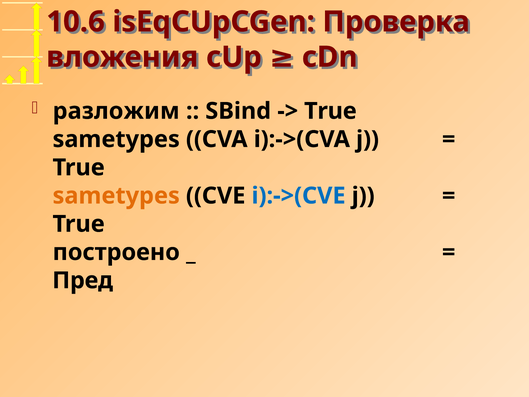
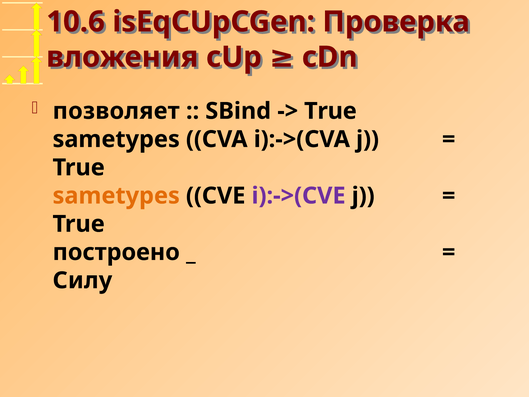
разложим: разложим -> позволяет (116, 111)
i):->(CVE colour: blue -> purple (299, 196)
Пред: Пред -> Силу (82, 280)
